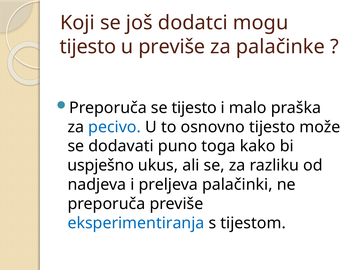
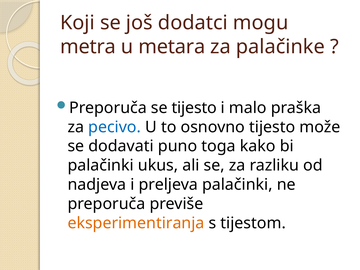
tijesto: tijesto -> metra (88, 47)
u previše: previše -> metara (172, 47)
uspješno: uspješno -> palačinki (101, 165)
eksperimentiranja colour: blue -> orange (136, 223)
